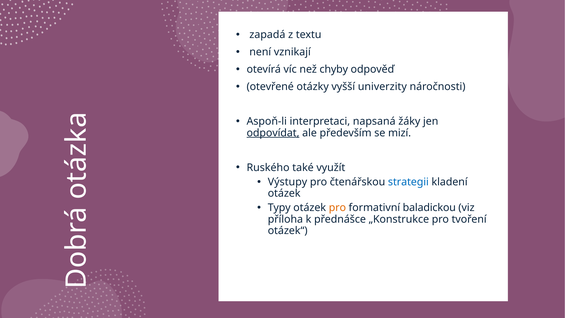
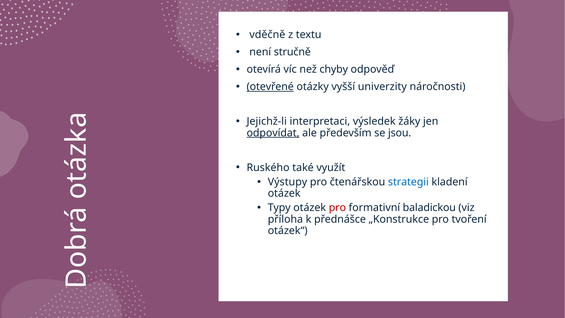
zapadá: zapadá -> vděčně (267, 35)
vznikají: vznikají -> stručně (292, 52)
otevřené underline: none -> present (270, 87)
Aspoň-li: Aspoň-li -> Jejichž-li (267, 121)
napsaná: napsaná -> výsledek (374, 121)
mizí: mizí -> jsou (400, 133)
pro colour: orange -> red (337, 208)
